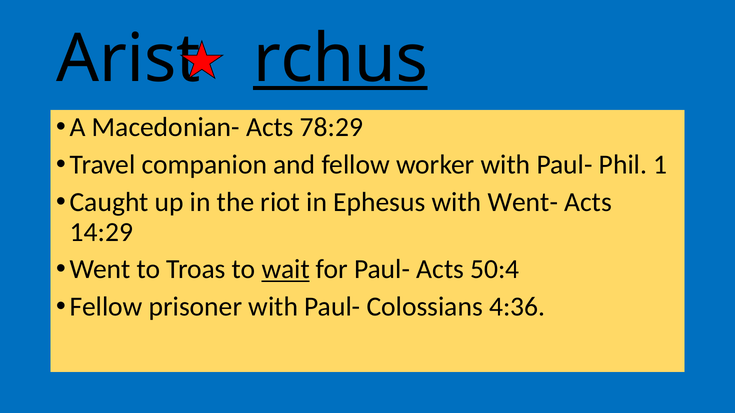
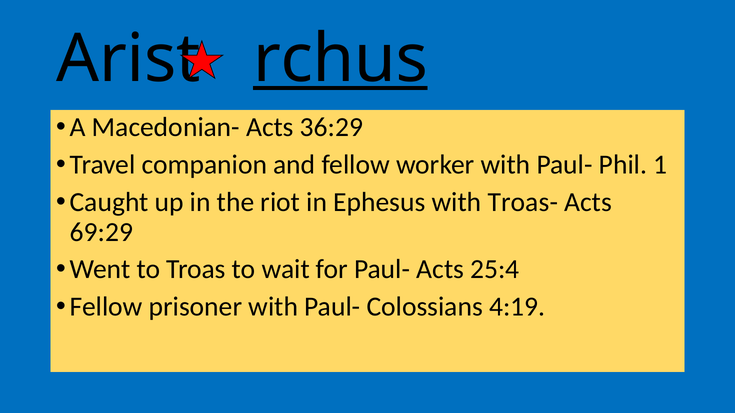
78:29: 78:29 -> 36:29 (331, 128)
Went-: Went- -> Troas- (523, 202)
14:29: 14:29 -> 69:29 (101, 232)
wait underline: present -> none (286, 270)
50:4: 50:4 -> 25:4 (495, 270)
4:36: 4:36 -> 4:19 (517, 307)
